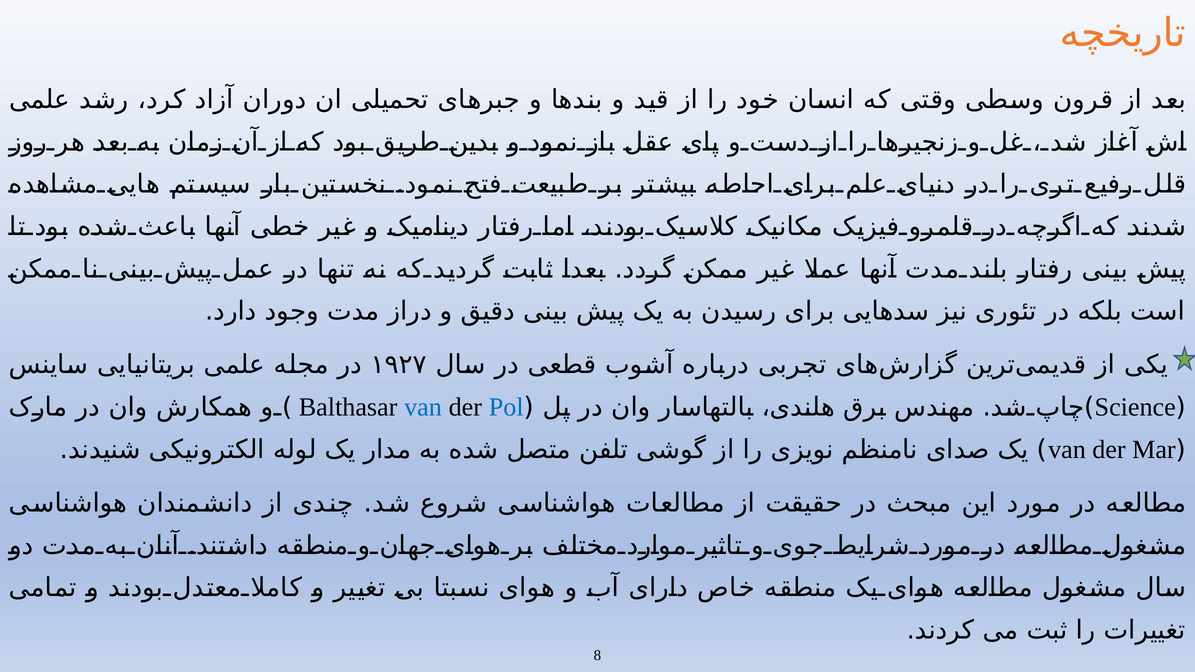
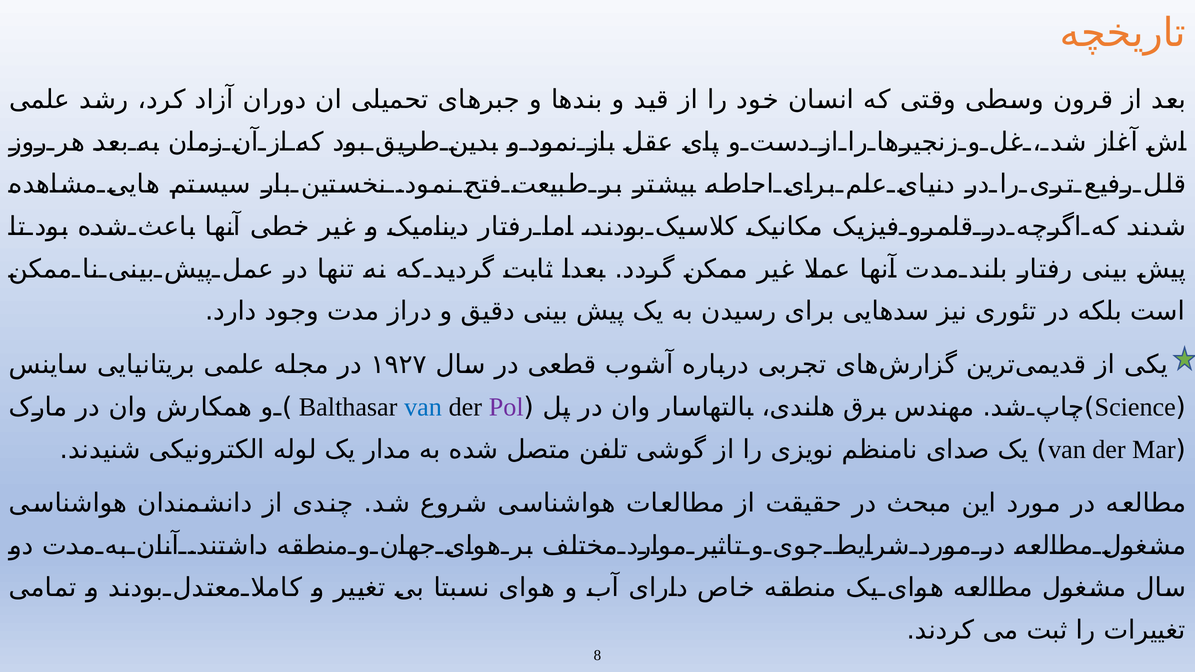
Pol colour: blue -> purple (506, 407)
